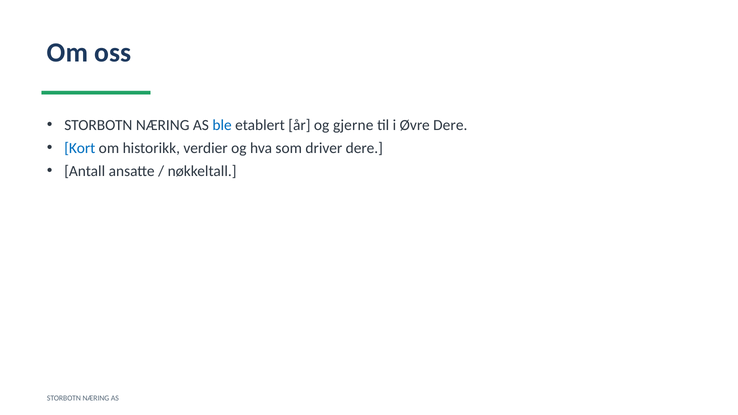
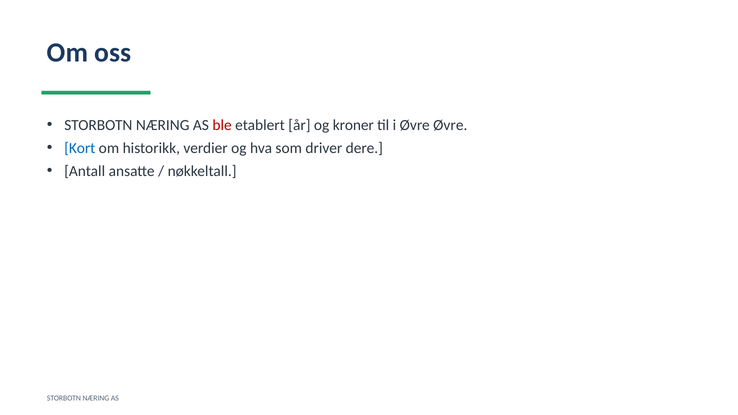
ble colour: blue -> red (222, 125)
gjerne: gjerne -> kroner (353, 125)
Øvre Dere: Dere -> Øvre (450, 125)
